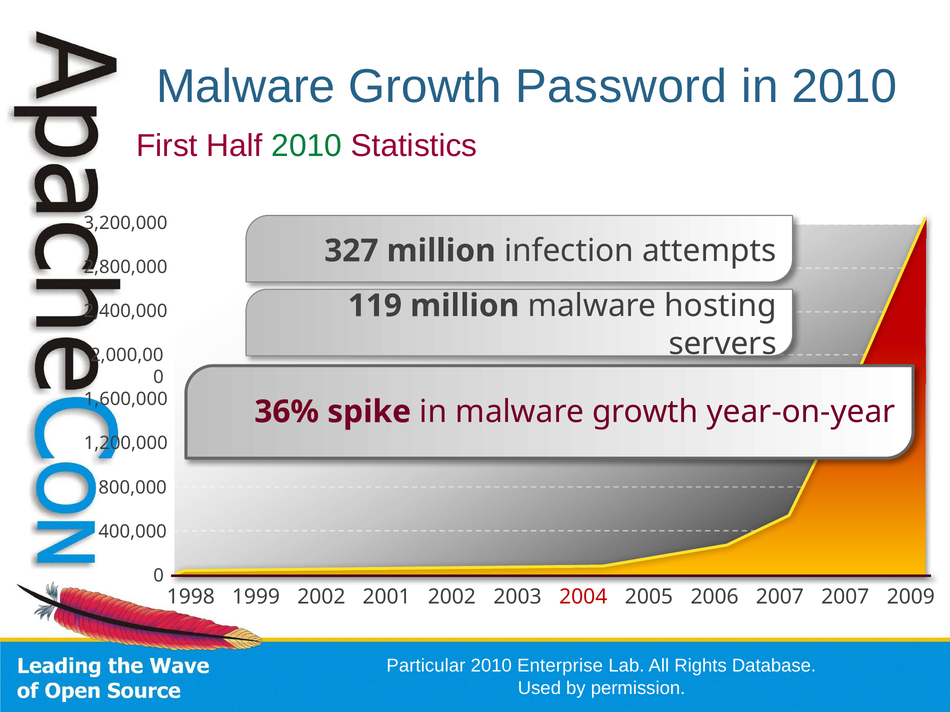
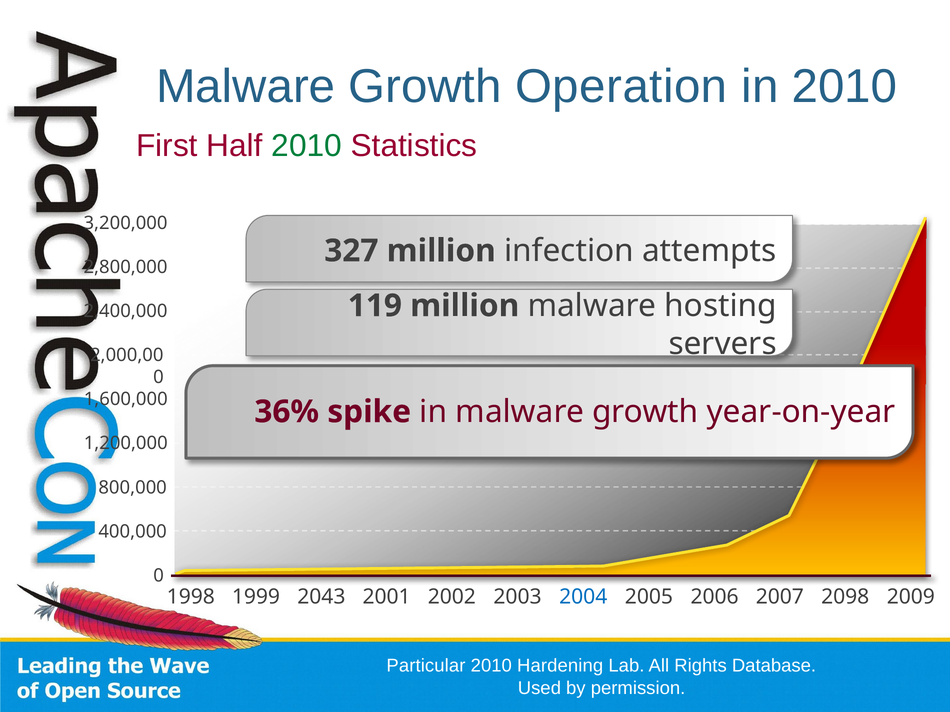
Password: Password -> Operation (621, 87)
1999 2002: 2002 -> 2043 (321, 597)
2004 colour: red -> blue (583, 597)
2007 2007: 2007 -> 2098 (845, 597)
Enterprise: Enterprise -> Hardening (560, 666)
